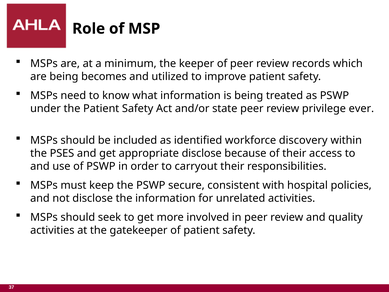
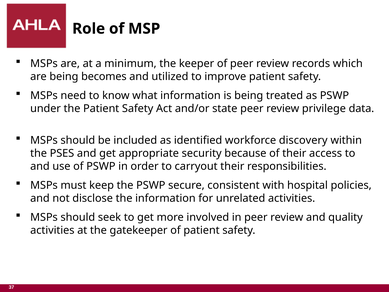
ever: ever -> data (361, 108)
appropriate disclose: disclose -> security (202, 153)
